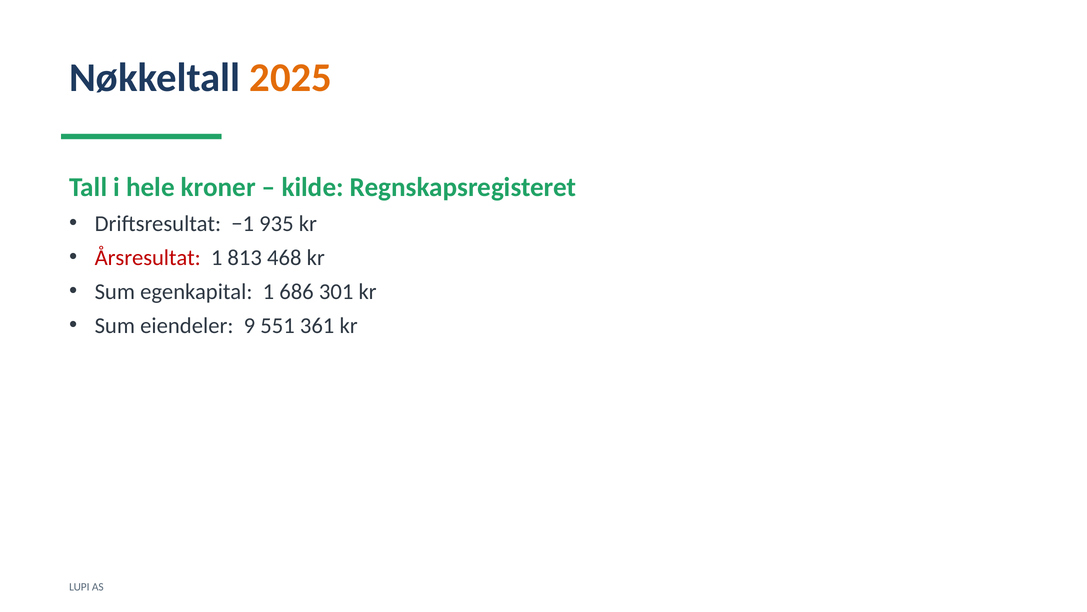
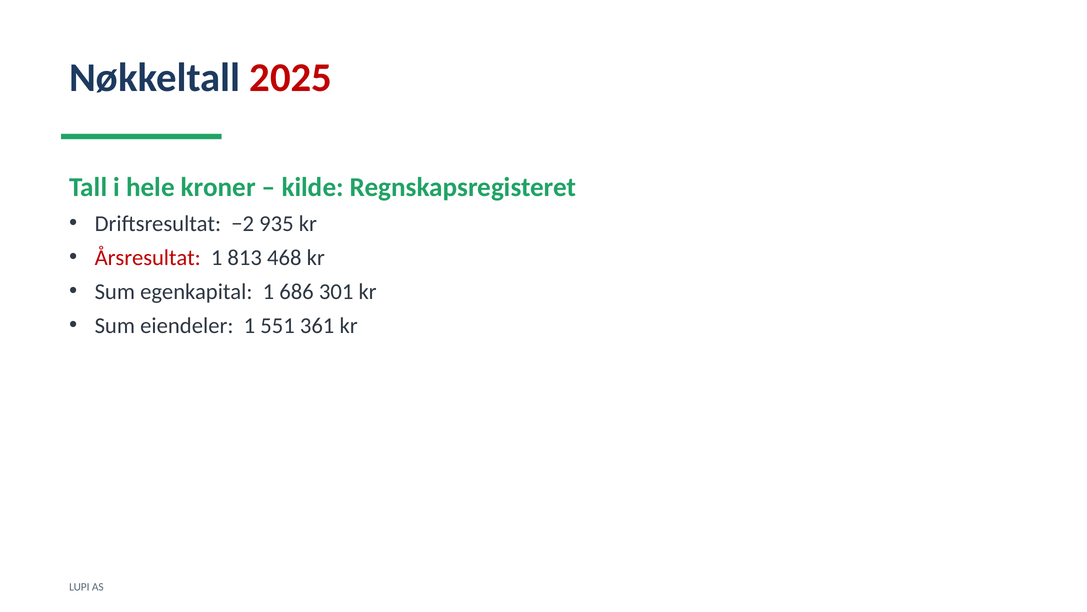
2025 colour: orange -> red (291, 78)
−1: −1 -> −2 (243, 224)
eiendeler 9: 9 -> 1 (249, 325)
